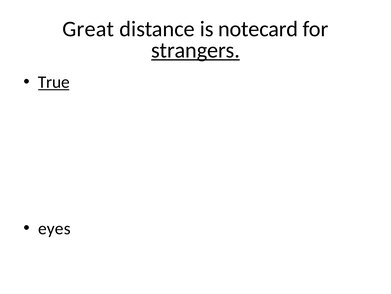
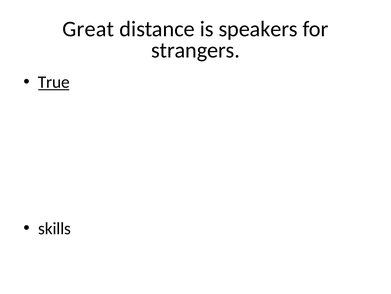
notecard: notecard -> speakers (258, 29)
strangers underline: present -> none (196, 50)
eyes: eyes -> skills (55, 228)
